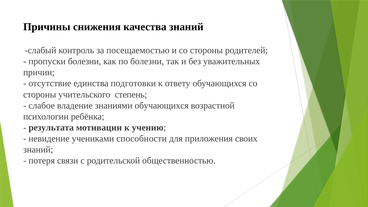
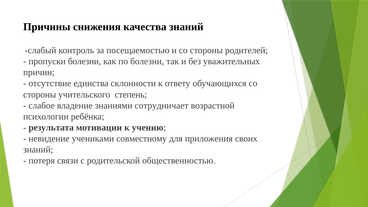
подготовки: подготовки -> склонности (133, 83)
знаниями обучающихся: обучающихся -> сотрудничает (162, 106)
способности: способности -> совместному (142, 139)
